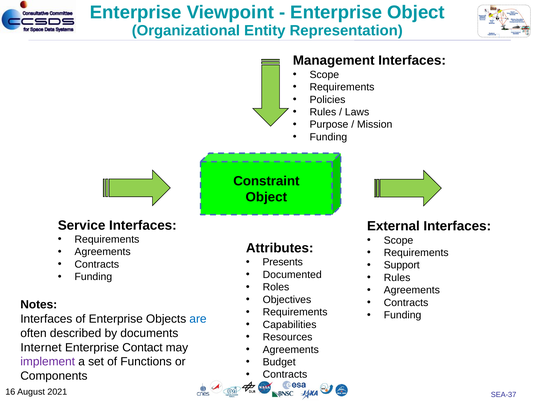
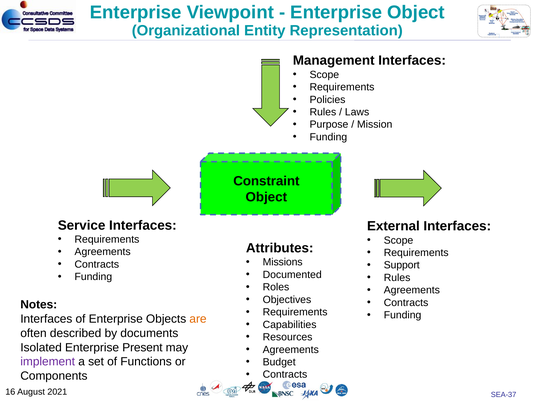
Presents: Presents -> Missions (283, 262)
are colour: blue -> orange (198, 319)
Internet: Internet -> Isolated (41, 348)
Contact: Contact -> Present (142, 348)
